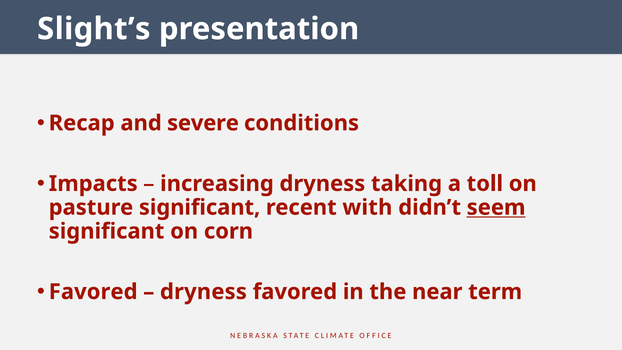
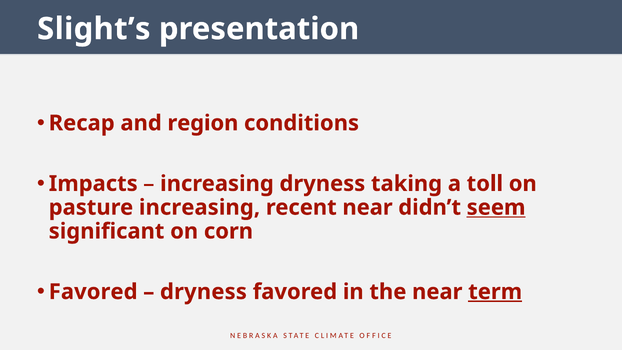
severe: severe -> region (203, 123)
pasture significant: significant -> increasing (199, 207)
recent with: with -> near (368, 207)
term underline: none -> present (495, 292)
